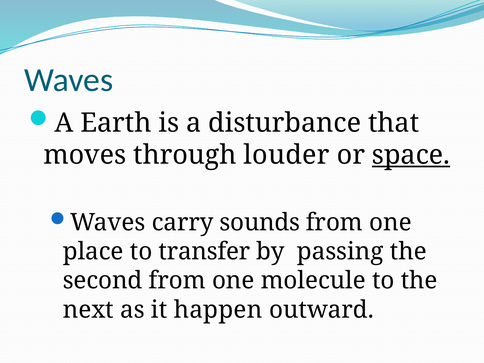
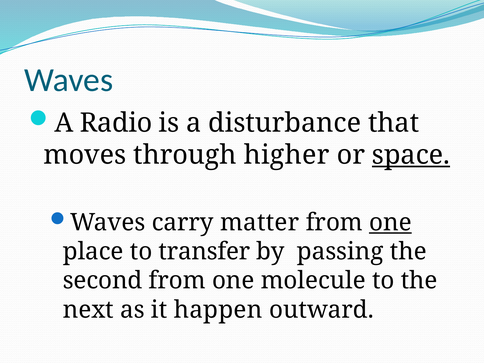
Earth: Earth -> Radio (116, 123)
louder: louder -> higher (287, 155)
sounds: sounds -> matter (260, 223)
one underline: none -> present (390, 223)
